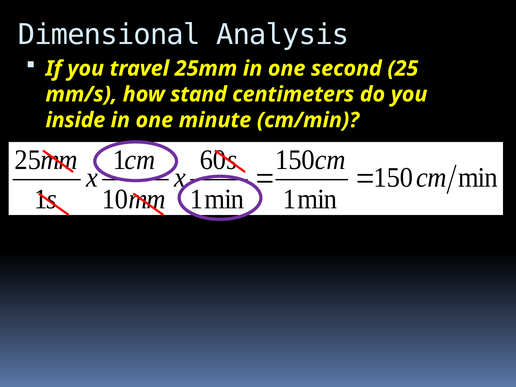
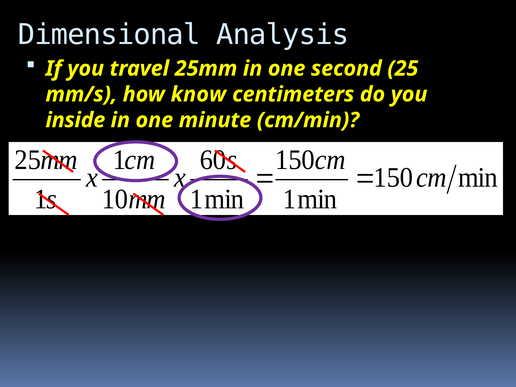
stand: stand -> know (198, 94)
